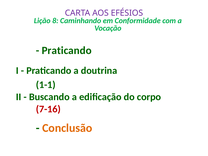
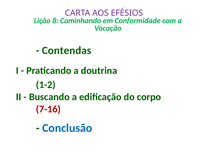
Praticando: Praticando -> Contendas (67, 50)
1-1: 1-1 -> 1-2 (46, 85)
Conclusão colour: orange -> blue (67, 128)
